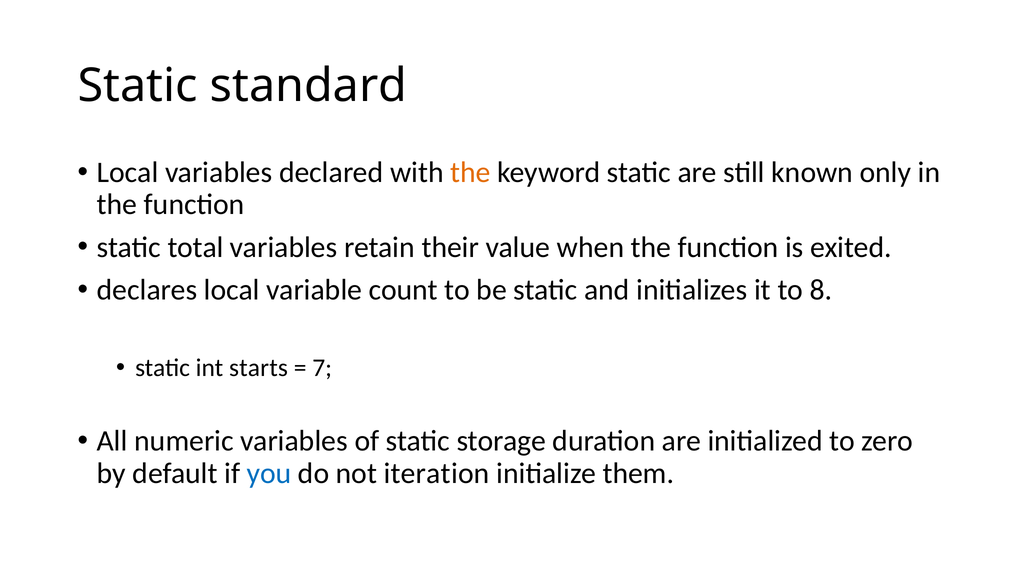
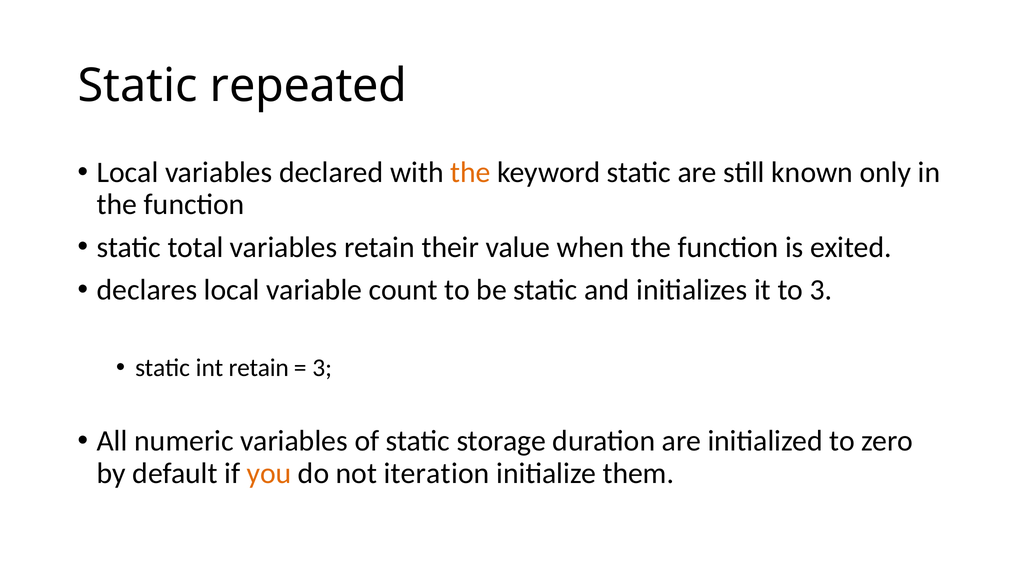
standard: standard -> repeated (309, 86)
to 8: 8 -> 3 (821, 290)
int starts: starts -> retain (259, 368)
7: 7 -> 3 (322, 368)
you colour: blue -> orange (269, 473)
